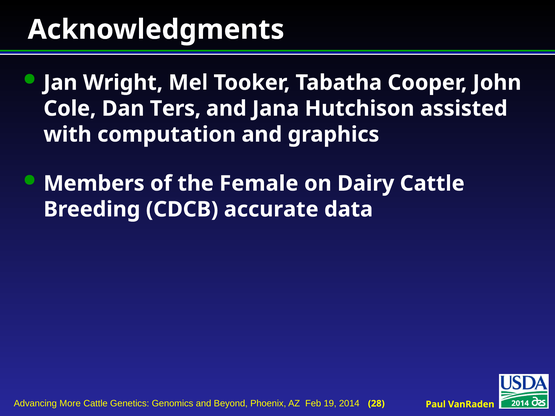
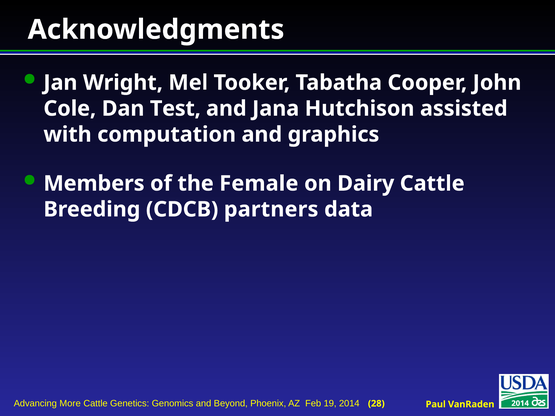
Ters: Ters -> Test (175, 109)
accurate: accurate -> partners (271, 210)
